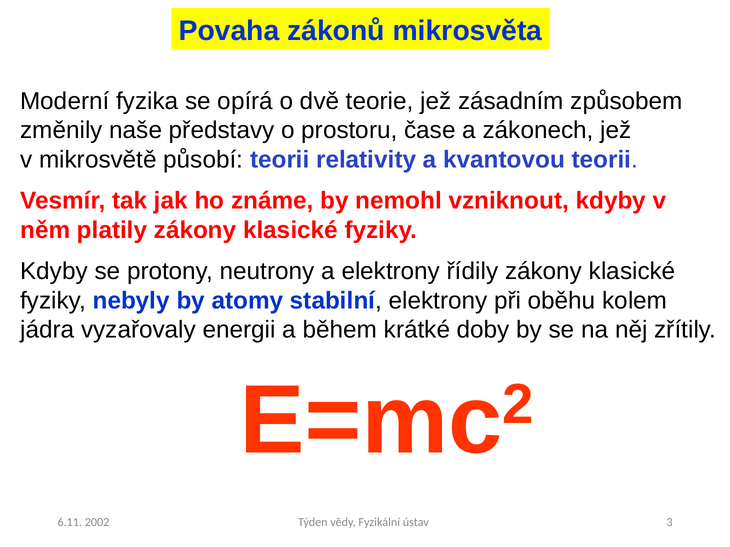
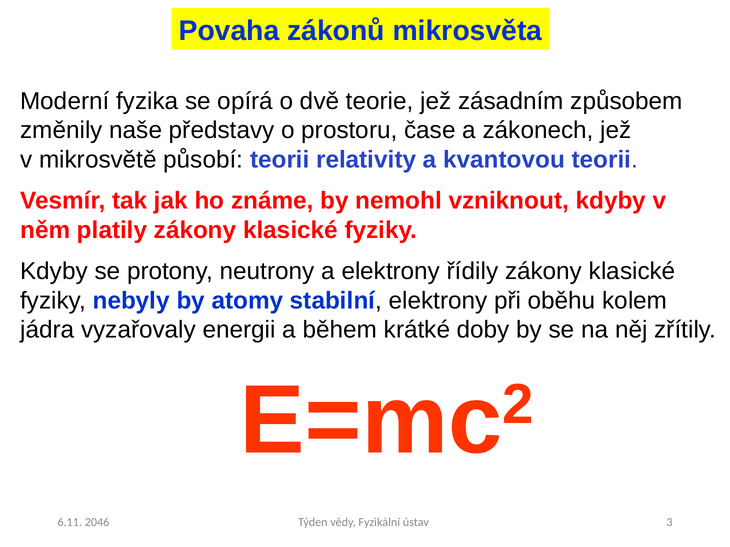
2002: 2002 -> 2046 (97, 523)
